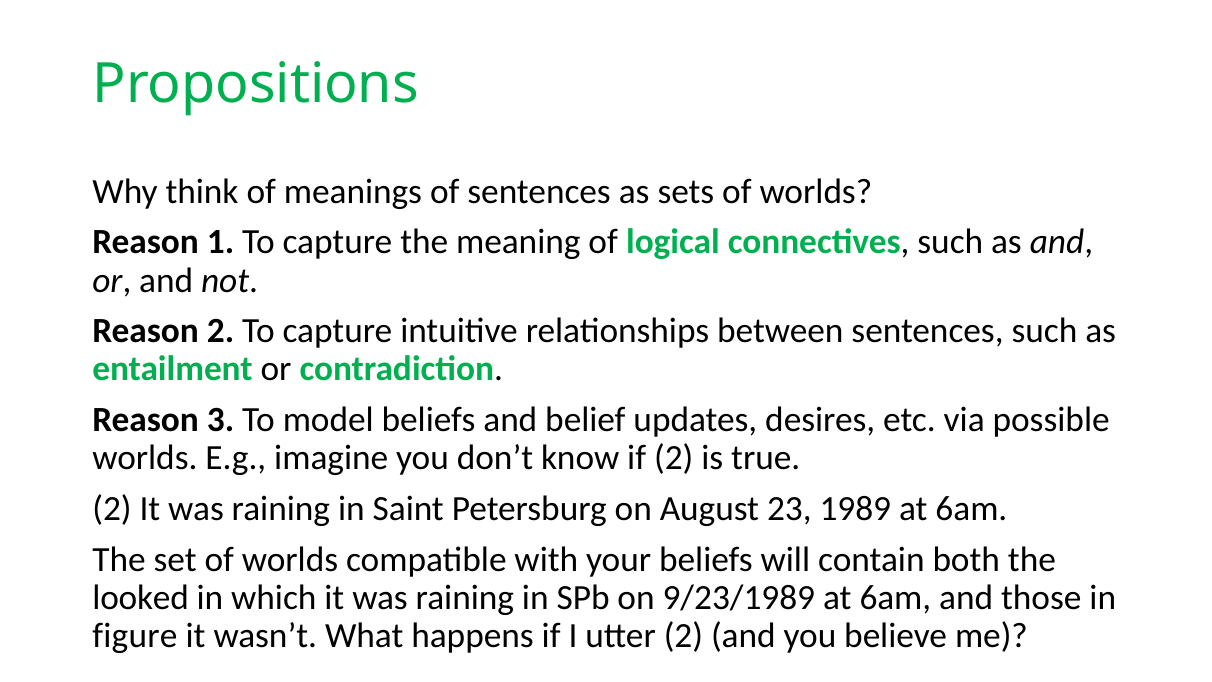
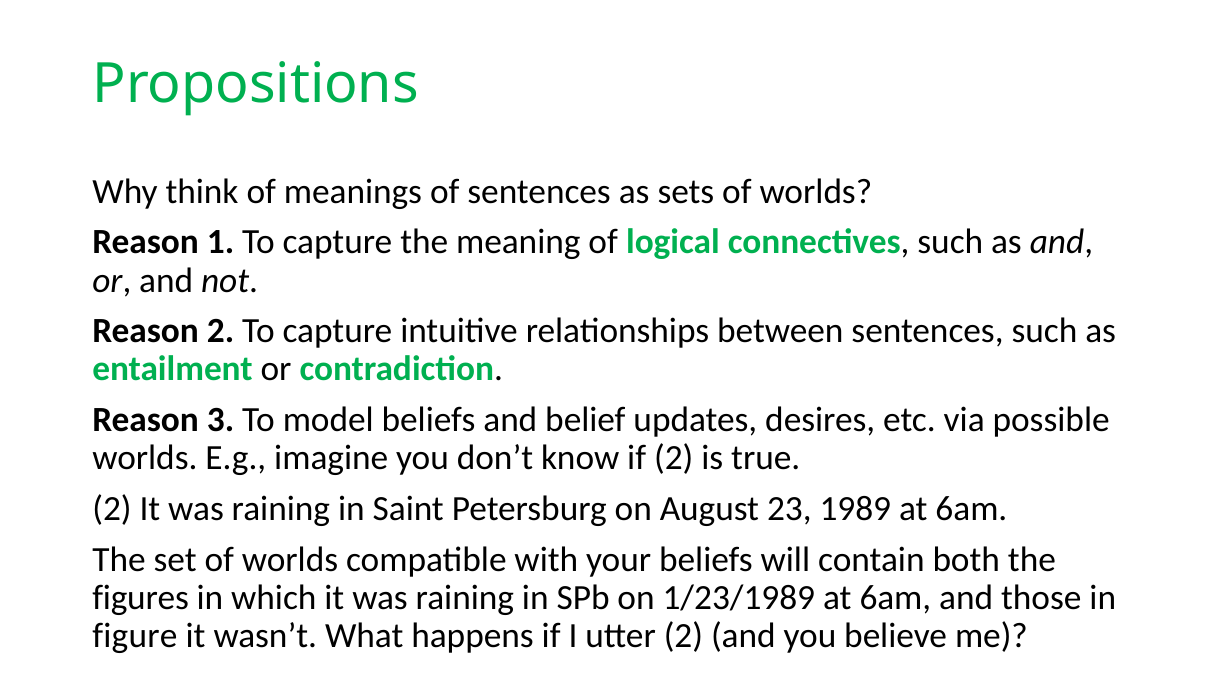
looked: looked -> figures (141, 598)
9/23/1989: 9/23/1989 -> 1/23/1989 (739, 598)
